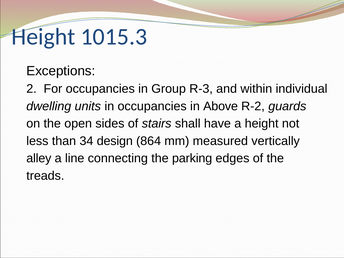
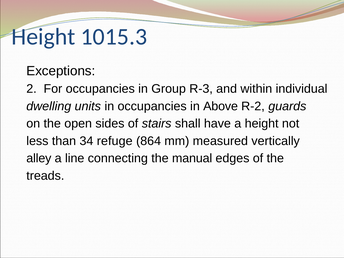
design: design -> refuge (115, 141)
parking: parking -> manual (192, 158)
